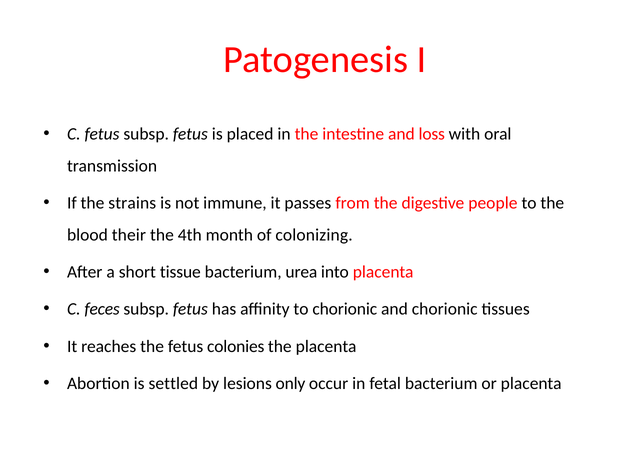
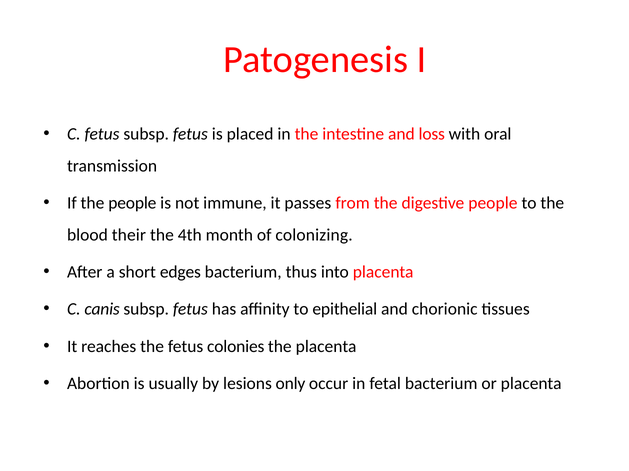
the strains: strains -> people (132, 203)
tissue: tissue -> edges (180, 273)
urea: urea -> thus (301, 273)
feces: feces -> canis (102, 310)
to chorionic: chorionic -> epithelial (345, 310)
settled: settled -> usually (173, 384)
